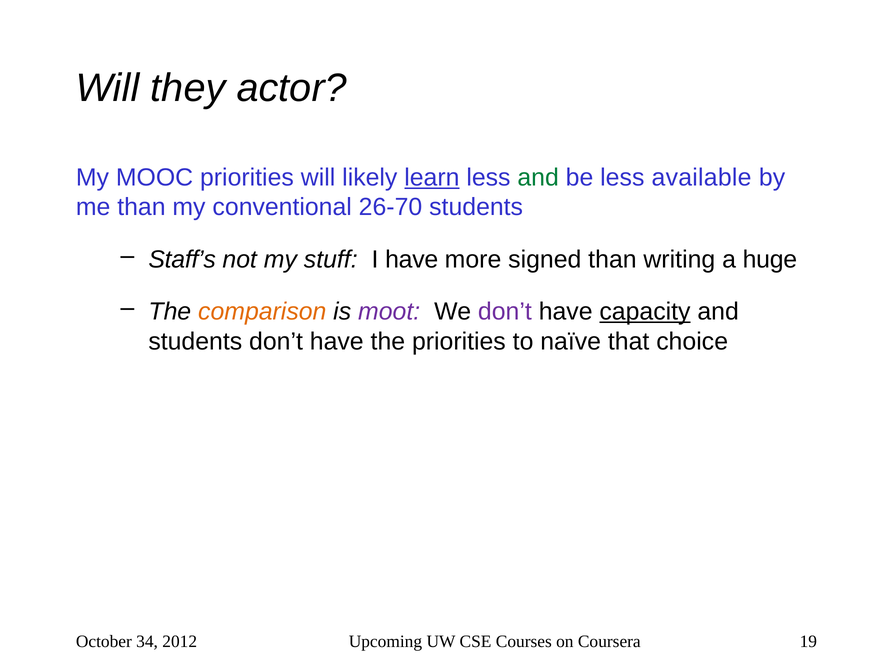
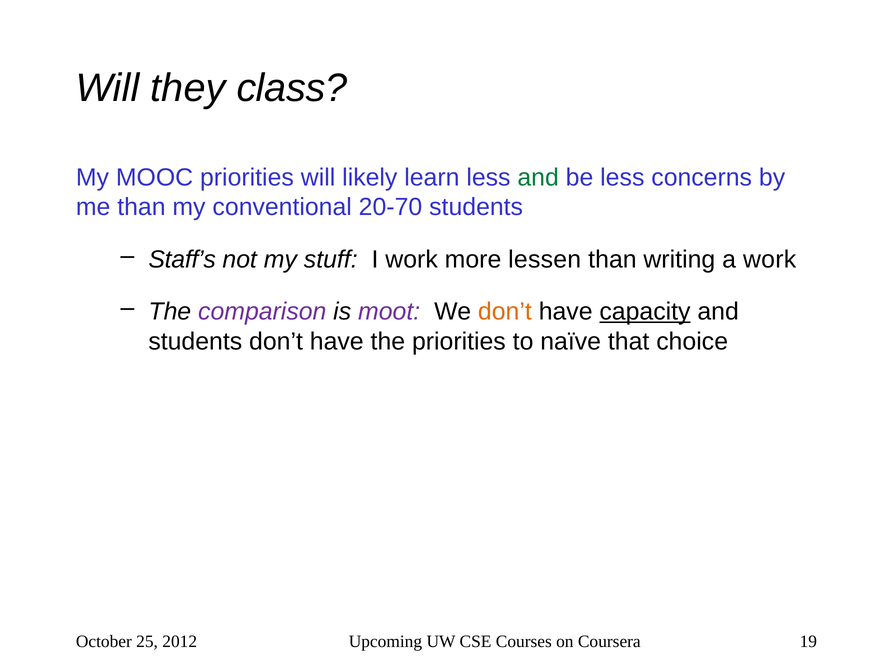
actor: actor -> class (292, 88)
learn underline: present -> none (432, 177)
available: available -> concerns (702, 177)
26-70: 26-70 -> 20-70 (390, 207)
I have: have -> work (412, 259)
signed: signed -> lessen (545, 259)
a huge: huge -> work (770, 259)
comparison colour: orange -> purple (262, 311)
don’t colour: purple -> orange (505, 311)
34: 34 -> 25 (147, 641)
